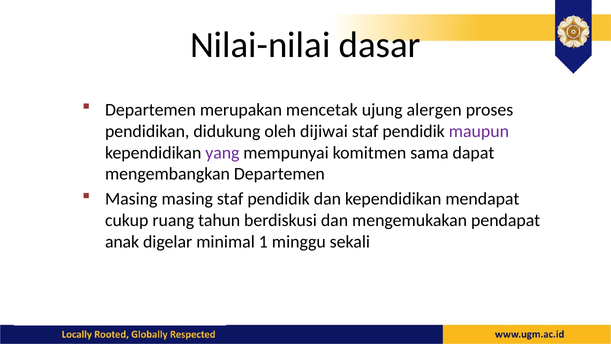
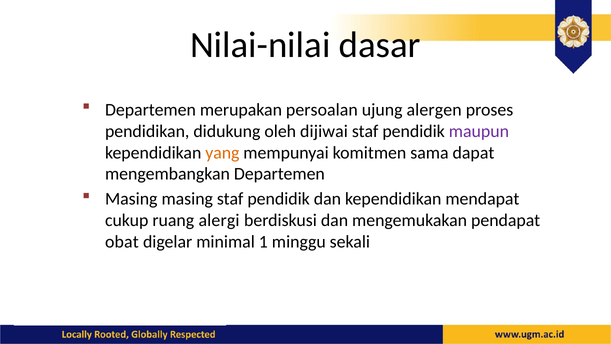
mencetak: mencetak -> persoalan (322, 110)
yang colour: purple -> orange (222, 153)
tahun: tahun -> alergi (219, 220)
anak: anak -> obat (122, 242)
